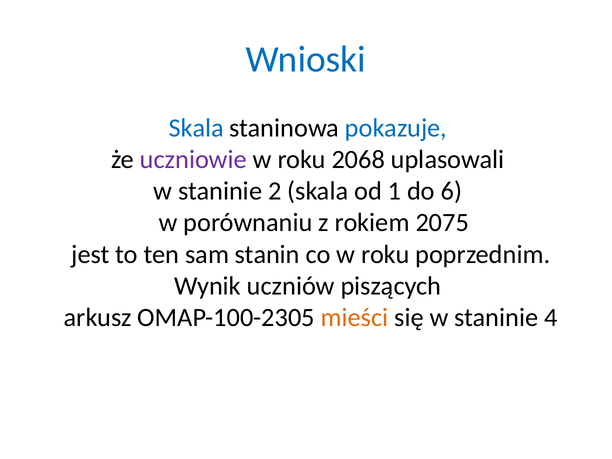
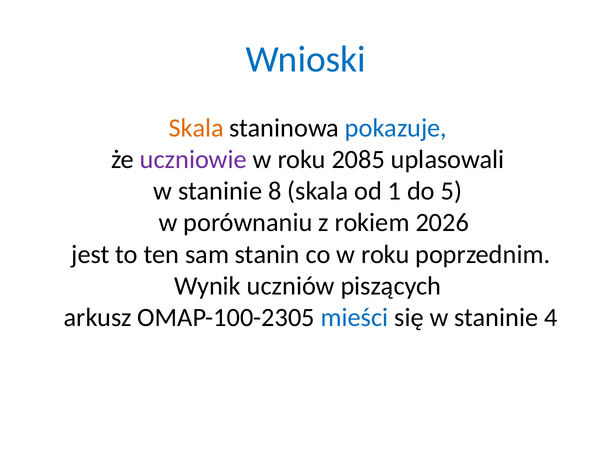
Skala colour: blue -> orange (196, 128)
2068: 2068 -> 2085 (358, 159)
2: 2 -> 8 (275, 191)
6: 6 -> 5 (451, 191)
2075: 2075 -> 2026 (442, 223)
mieści colour: orange -> blue (354, 318)
